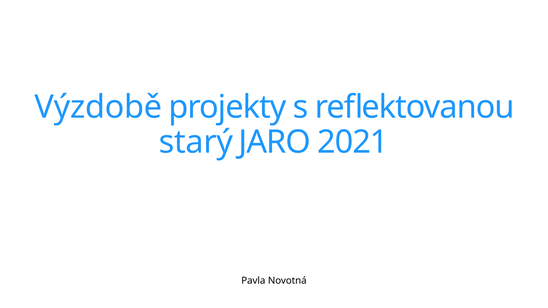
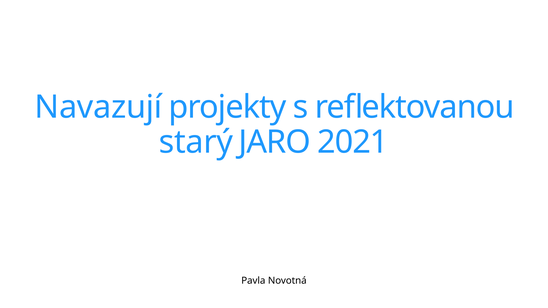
Výzdobě: Výzdobě -> Navazují (98, 107)
